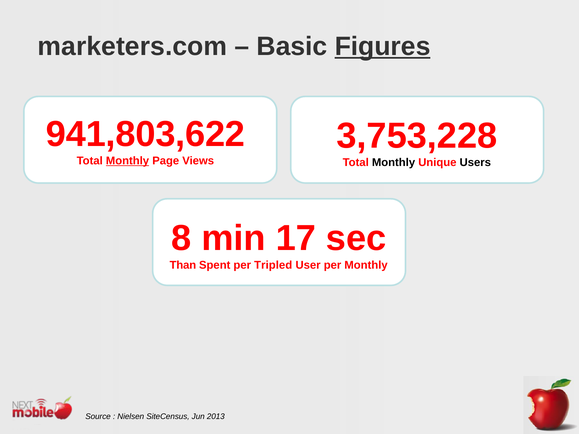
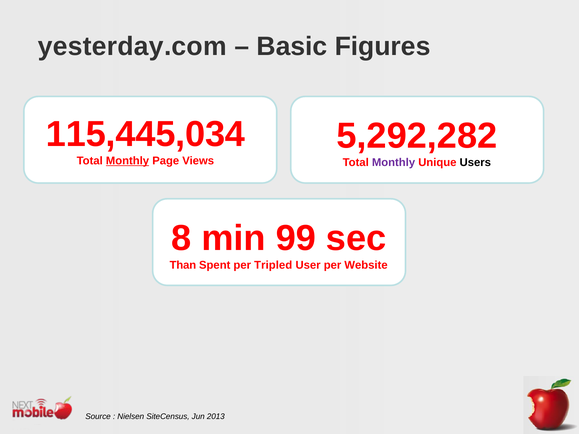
marketers.com: marketers.com -> yesterday.com (132, 46)
Figures underline: present -> none (383, 46)
941,803,622: 941,803,622 -> 115,445,034 (145, 134)
3,753,228: 3,753,228 -> 5,292,282 (417, 136)
Monthly colour: black -> purple (394, 163)
17: 17 -> 99 (296, 238)
per Monthly: Monthly -> Website (366, 265)
